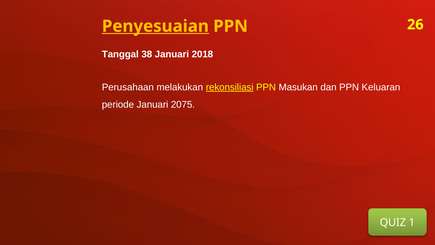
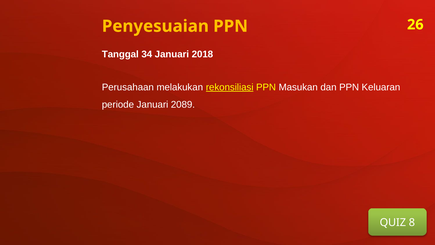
Penyesuaian underline: present -> none (155, 26)
38: 38 -> 34 (147, 54)
2075: 2075 -> 2089 (183, 105)
1: 1 -> 8 (412, 222)
